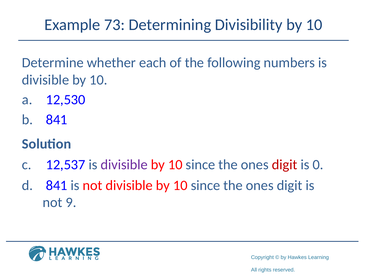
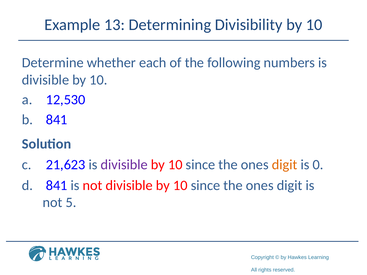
73: 73 -> 13 (115, 25)
12,537: 12,537 -> 21,623 (66, 165)
digit colour: red -> orange (285, 165)
9: 9 -> 5 (71, 203)
